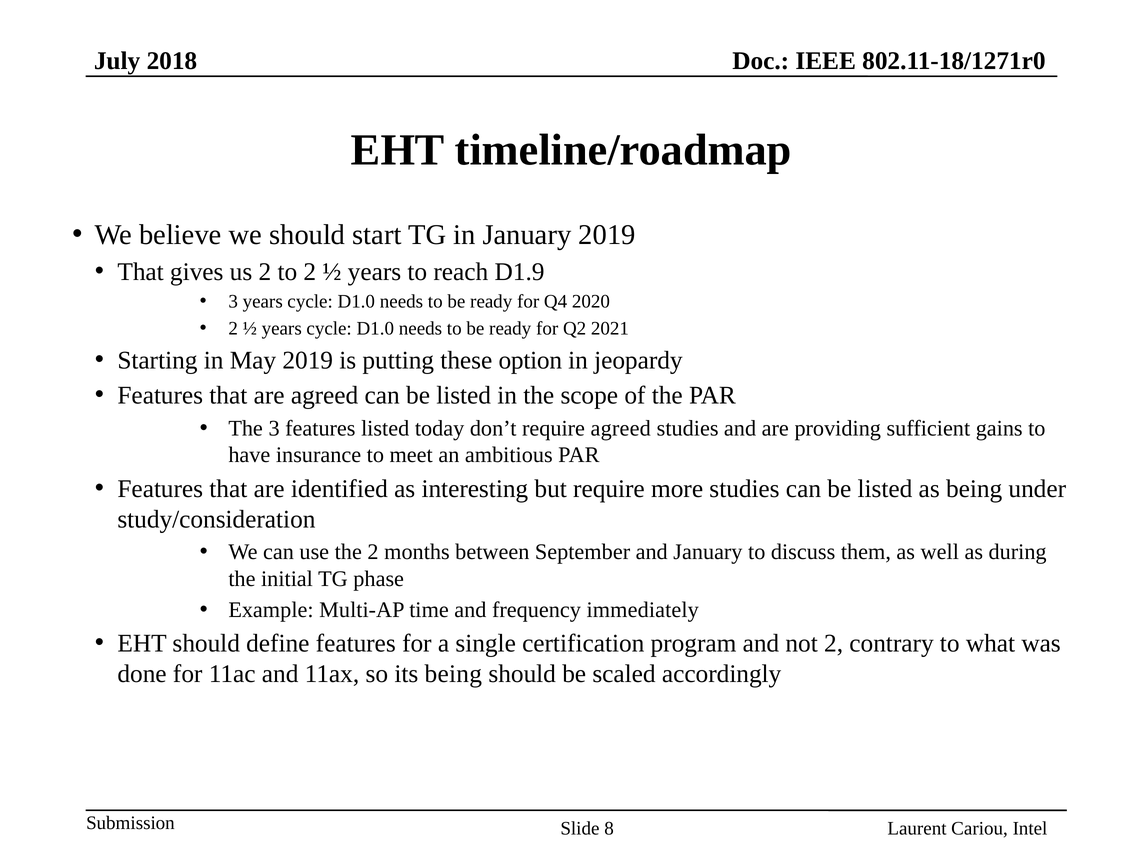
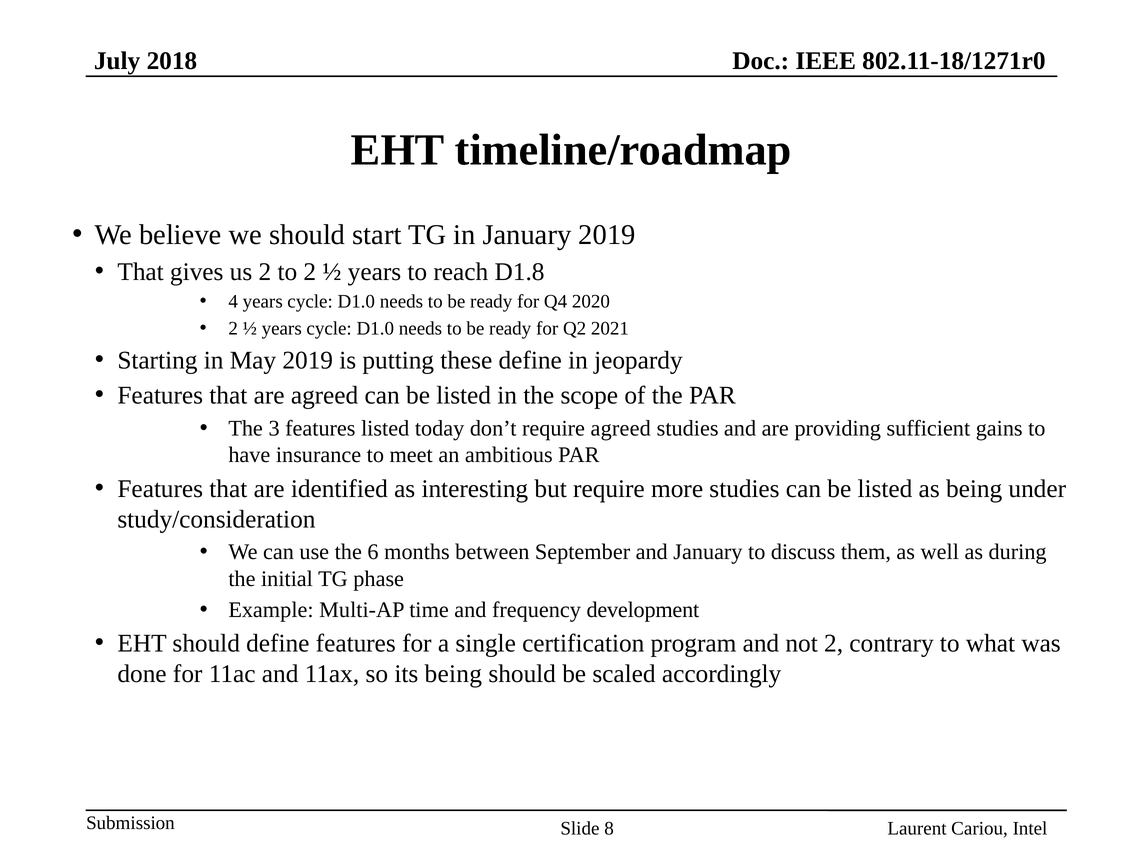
D1.9: D1.9 -> D1.8 (520, 271)
3: 3 -> 4 (233, 301)
these option: option -> define (530, 360)
the 2: 2 -> 6 (373, 552)
immediately: immediately -> development (643, 609)
